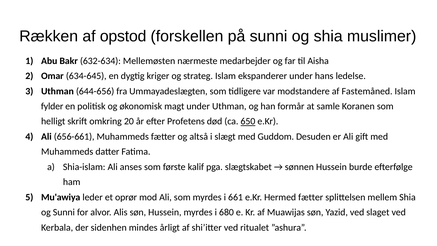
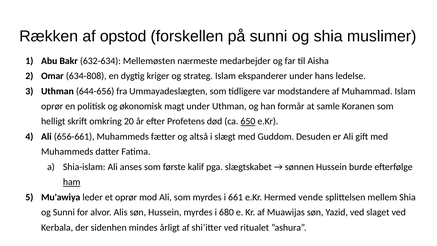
634-645: 634-645 -> 634-808 (86, 76)
Fastemåned: Fastemåned -> Muhammad (367, 91)
fylder: fylder -> oprør (52, 106)
ham underline: none -> present (72, 182)
Hermed fætter: fætter -> vende (311, 197)
